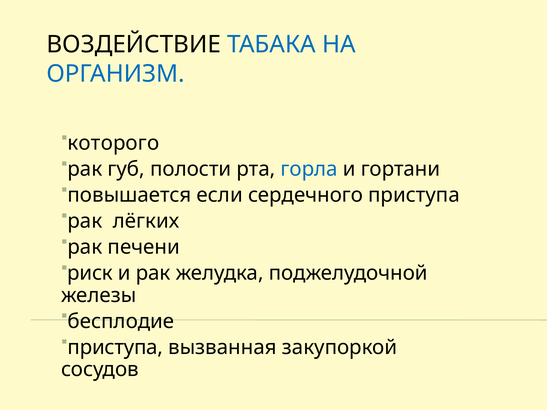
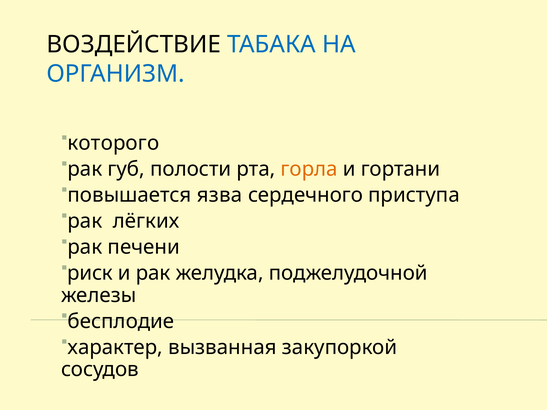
горла colour: blue -> orange (309, 169)
если: если -> язва (220, 195)
приступа: приступа -> характер (115, 348)
